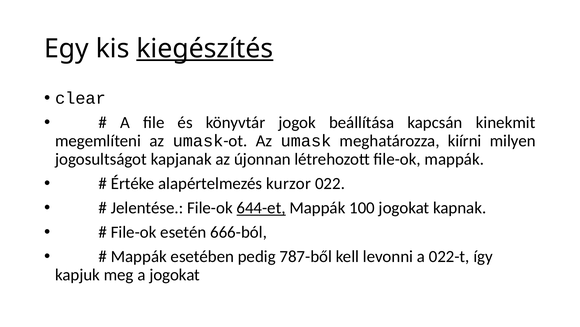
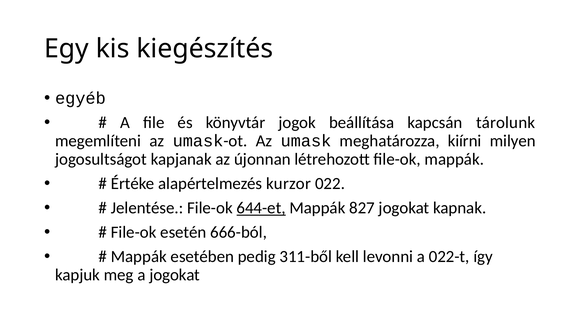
kiegészítés underline: present -> none (205, 49)
clear: clear -> egyéb (80, 98)
kinekmit: kinekmit -> tárolunk (506, 122)
100: 100 -> 827 (362, 207)
787-ből: 787-ből -> 311-ből (306, 256)
